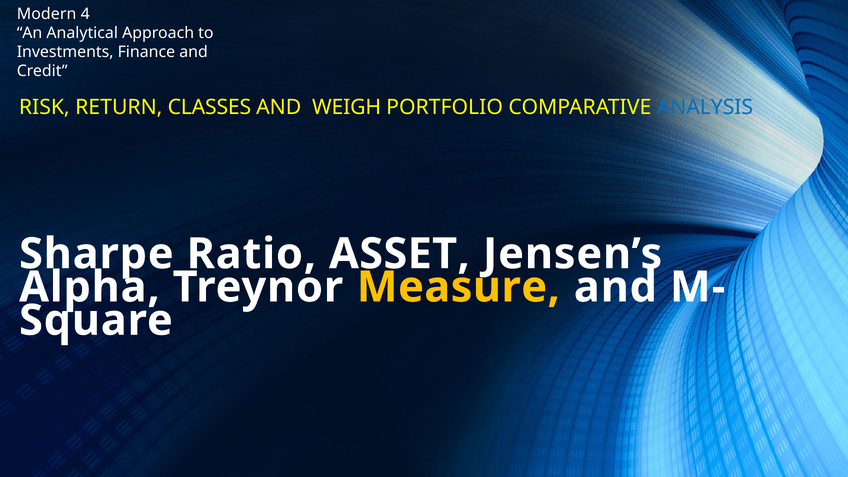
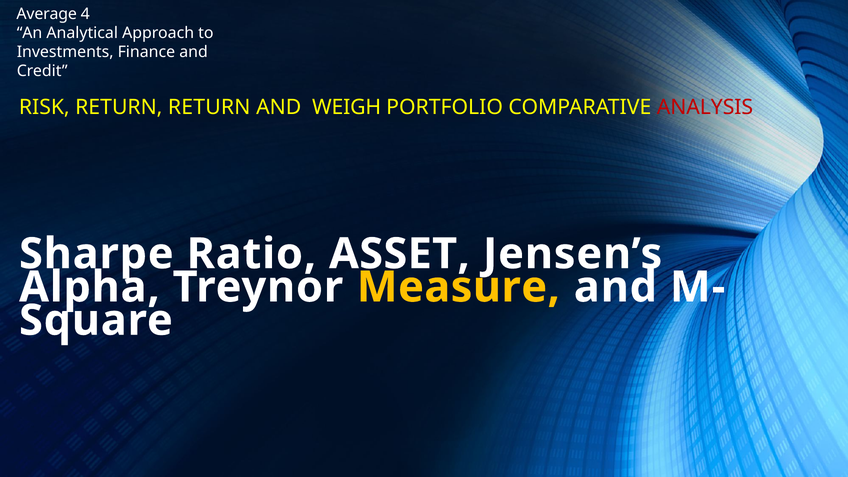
Modern: Modern -> Average (47, 14)
RETURN CLASSES: CLASSES -> RETURN (209, 107)
ANALYSIS colour: blue -> red (705, 107)
